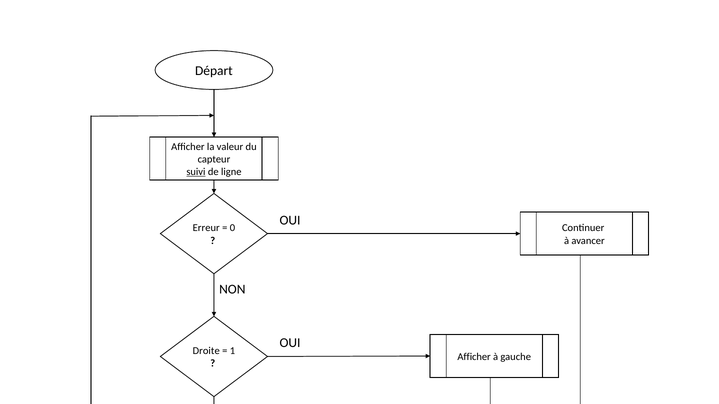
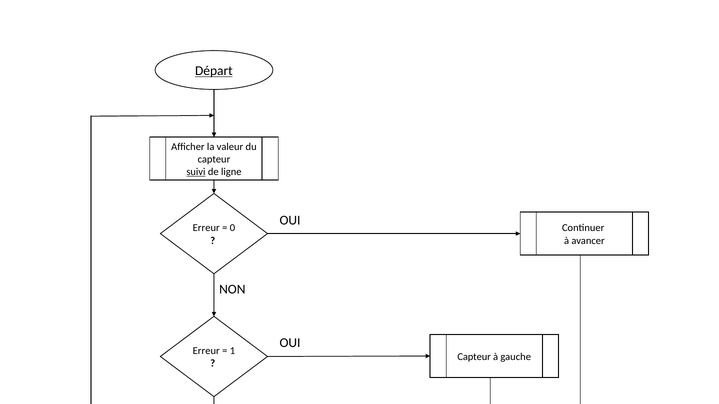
Départ underline: none -> present (214, 71)
Droite: Droite -> Erreur (206, 351)
Afficher: Afficher -> Capteur (474, 357)
